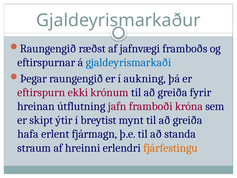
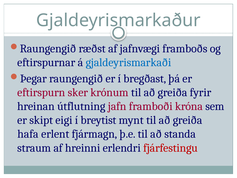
aukning: aukning -> bregðast (145, 79)
ekki: ekki -> sker (78, 92)
ýtir: ýtir -> eigi (64, 120)
fjárfestingu colour: orange -> red (171, 148)
